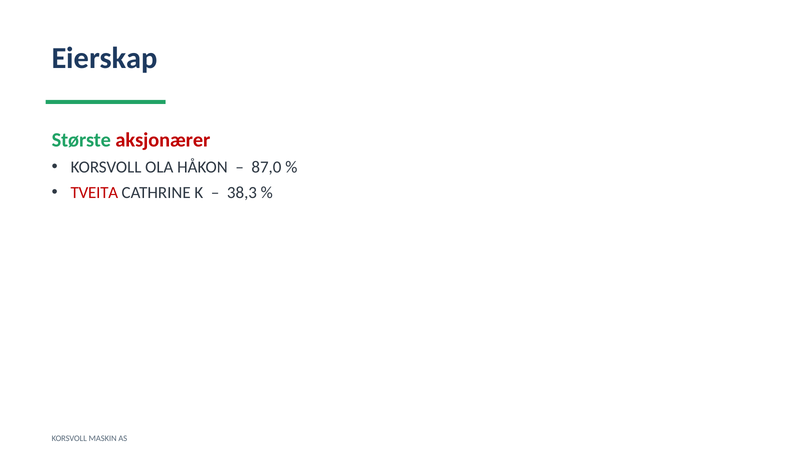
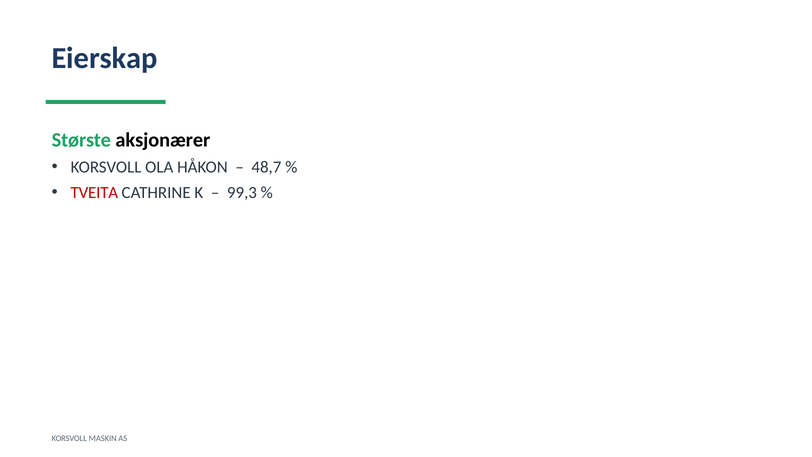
aksjonærer colour: red -> black (163, 140)
87,0: 87,0 -> 48,7 (266, 167)
38,3: 38,3 -> 99,3 (242, 192)
